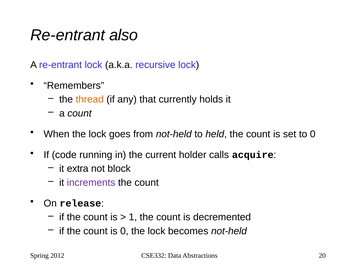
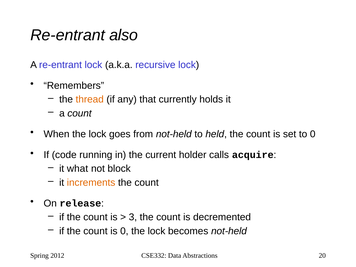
extra: extra -> what (78, 169)
increments colour: purple -> orange (91, 183)
1: 1 -> 3 (133, 217)
